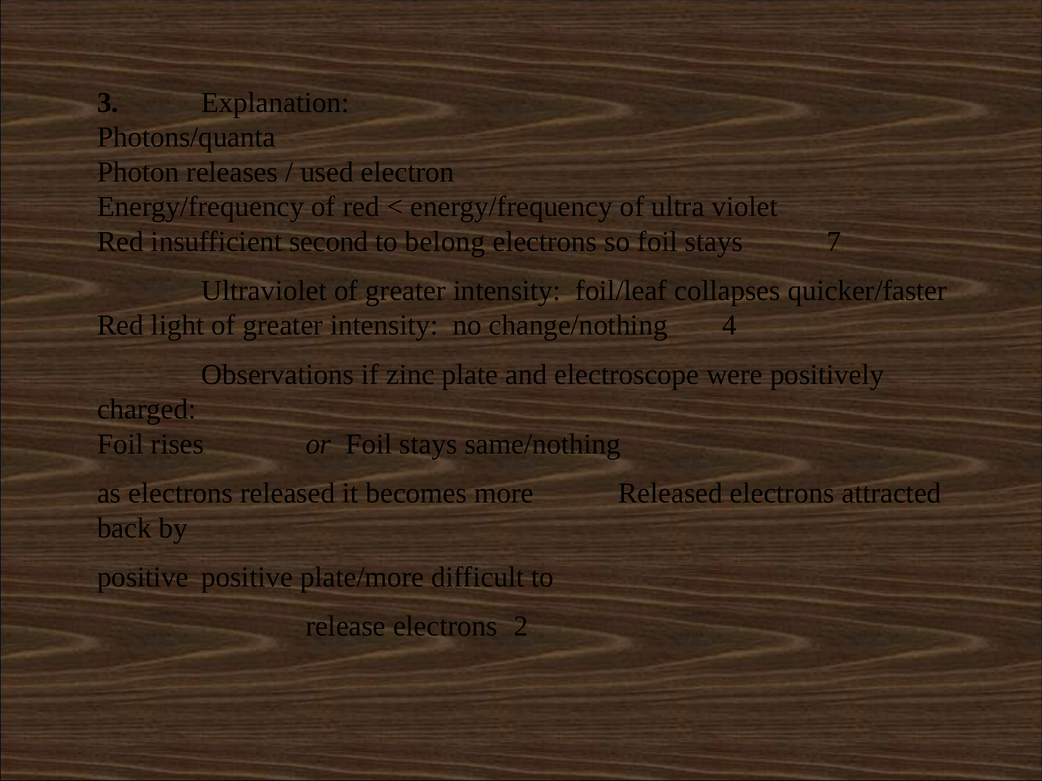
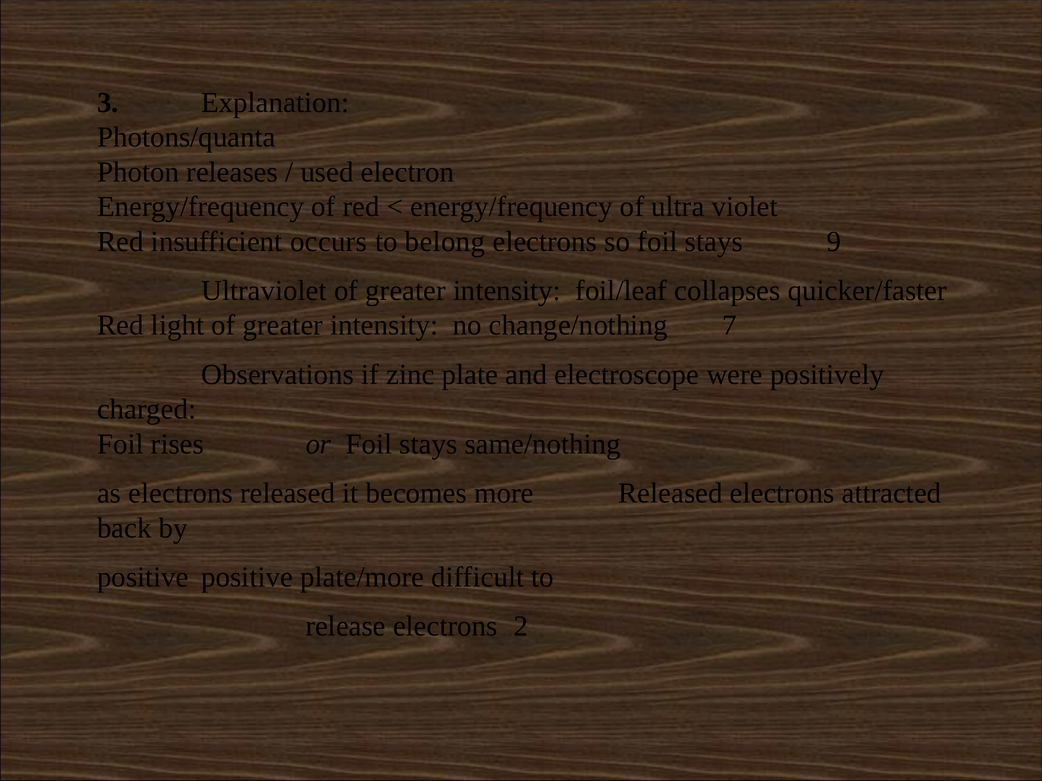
second: second -> occurs (329, 242)
7: 7 -> 9 (834, 242)
4: 4 -> 7 (730, 326)
